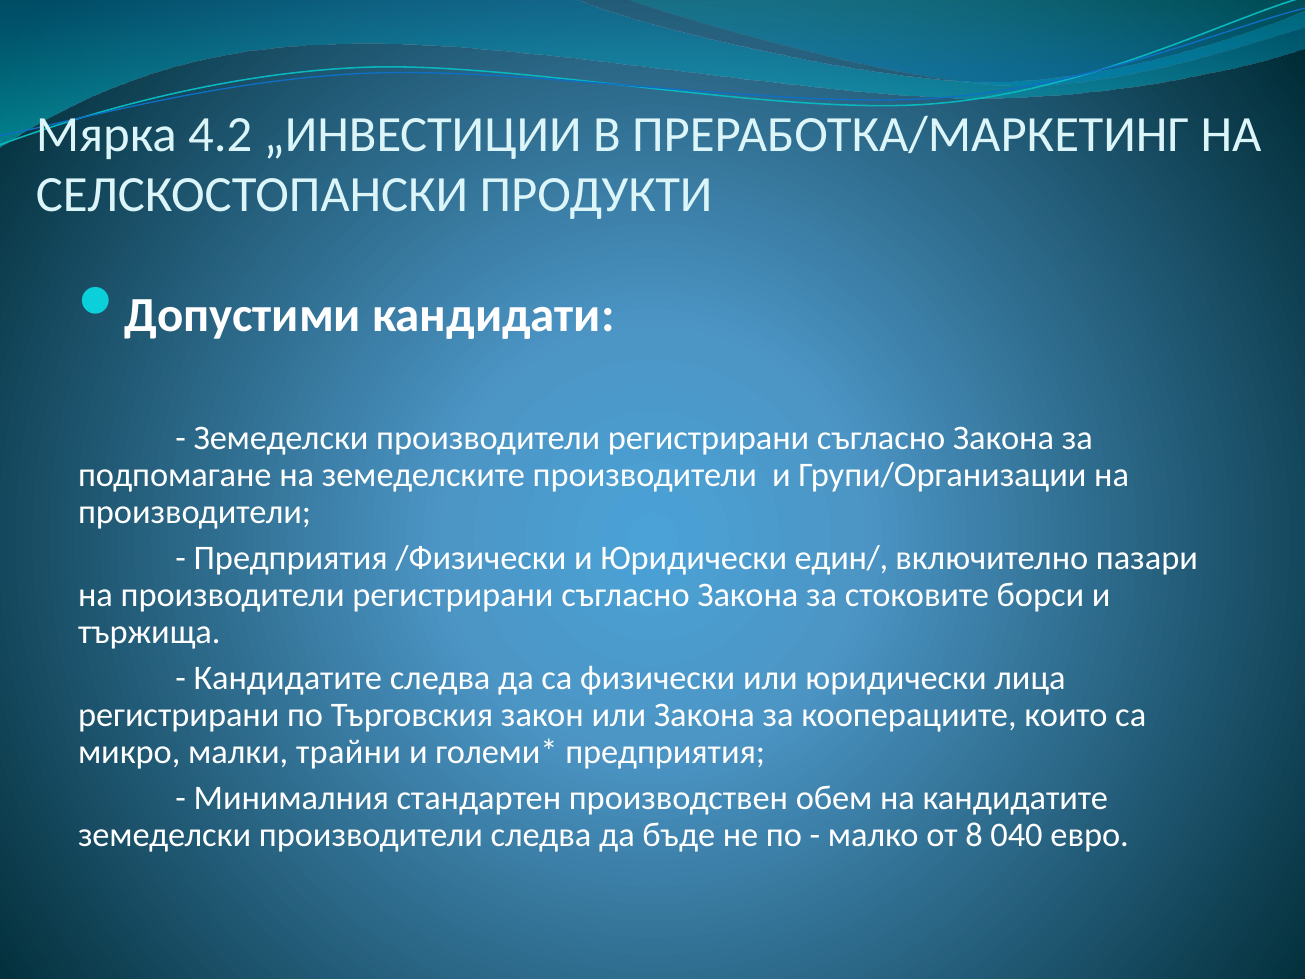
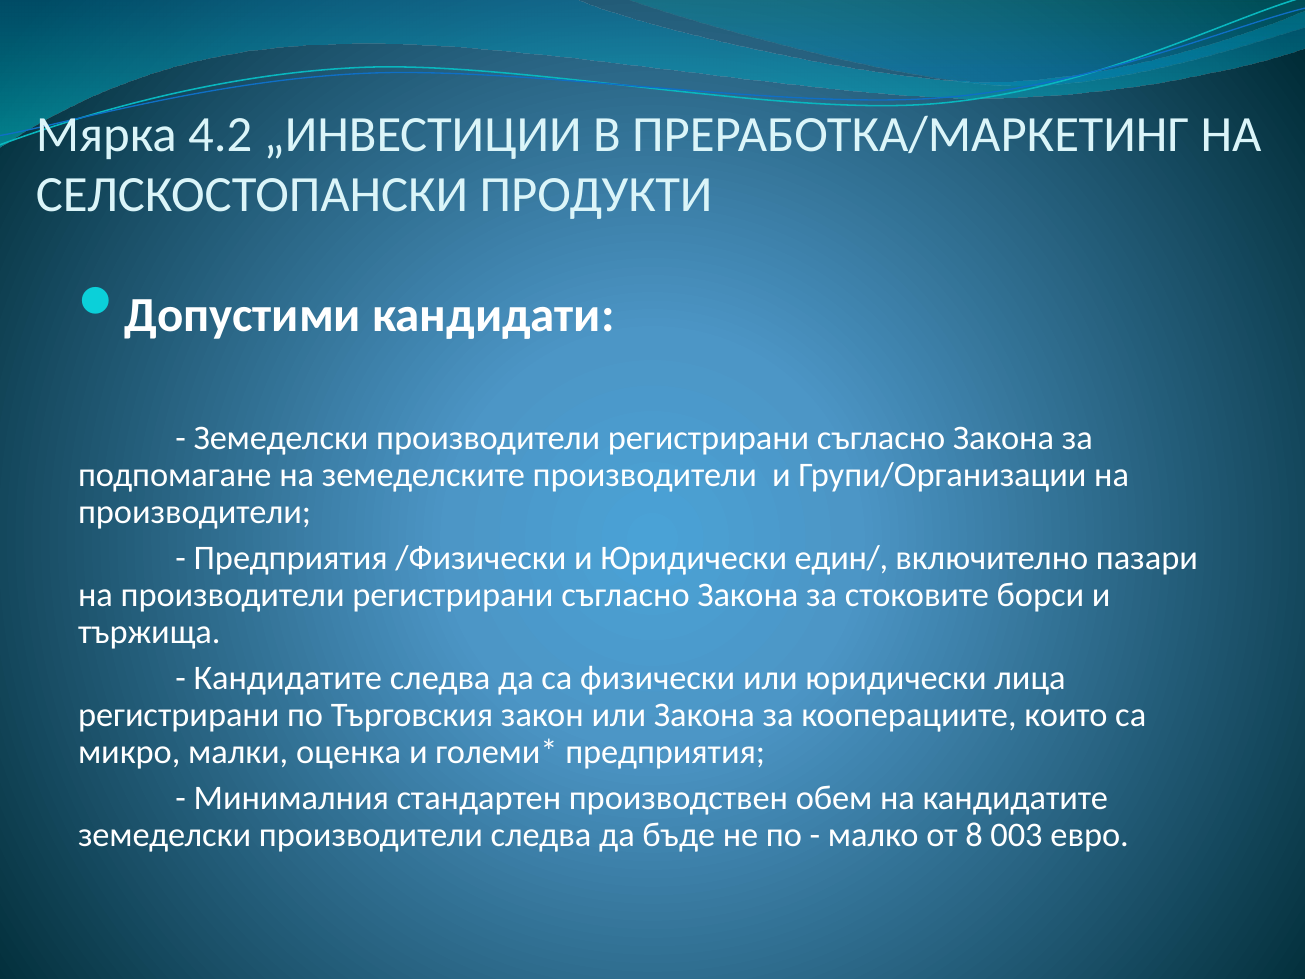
трайни: трайни -> оценка (349, 752)
040: 040 -> 003 (1017, 835)
